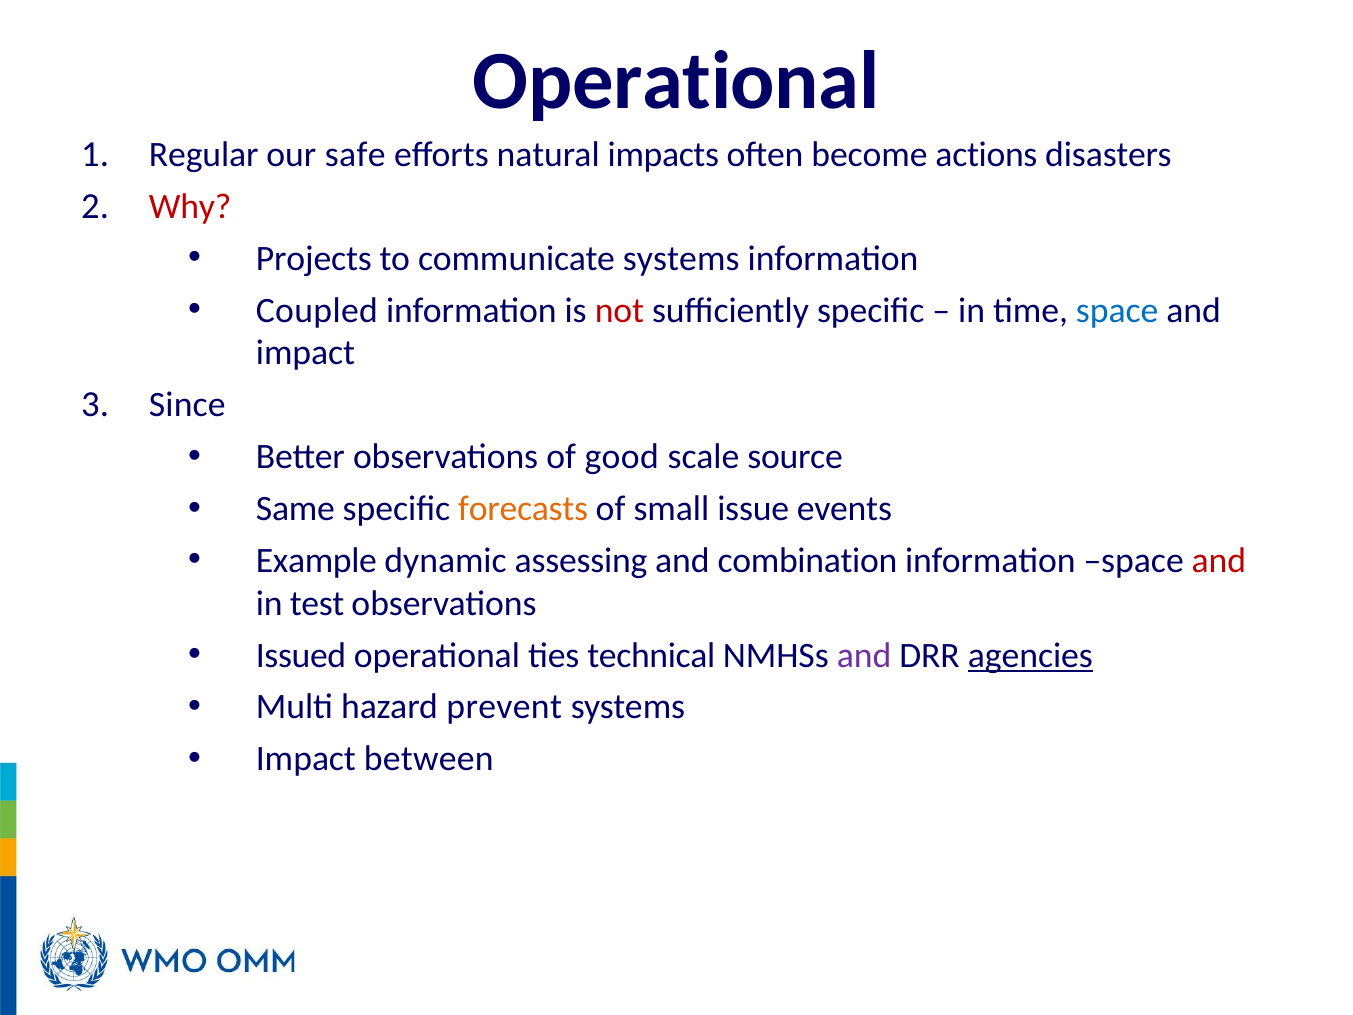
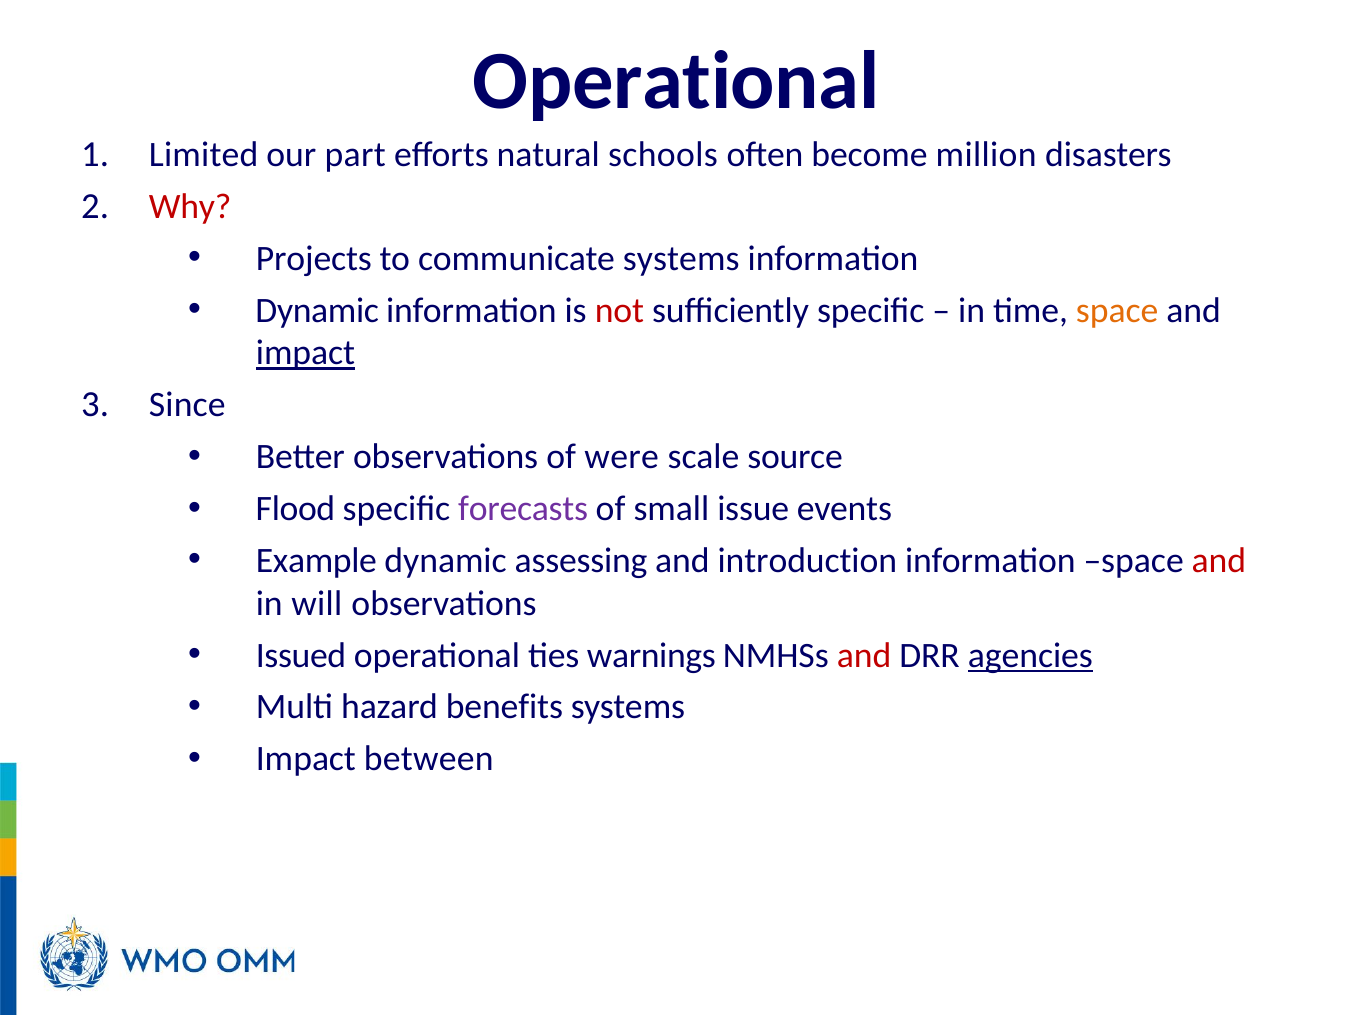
Regular: Regular -> Limited (204, 155)
safe: safe -> part (355, 155)
impacts: impacts -> schools (663, 155)
actions: actions -> million (986, 155)
Coupled: Coupled -> Dynamic (317, 310)
space colour: blue -> orange (1117, 310)
impact underline: none -> present (305, 353)
good: good -> were (622, 457)
Same: Same -> Flood (295, 509)
forecasts colour: orange -> purple (523, 509)
combination: combination -> introduction (807, 560)
test: test -> will (317, 603)
technical: technical -> warnings (651, 655)
and colour: purple -> red (864, 655)
prevent: prevent -> benefits (504, 707)
